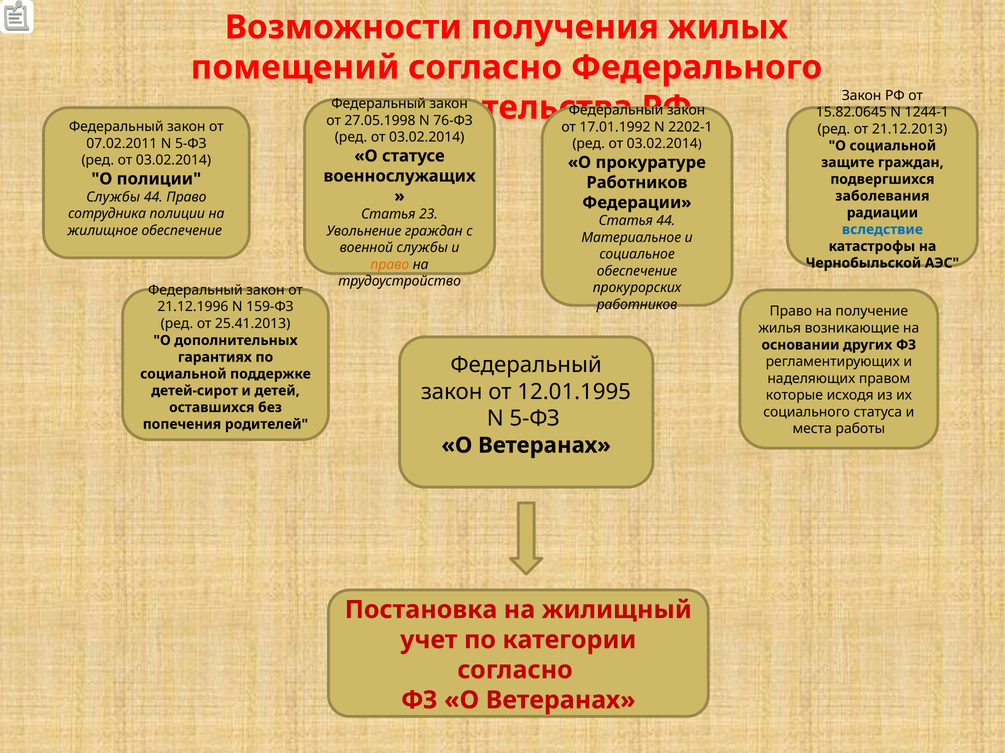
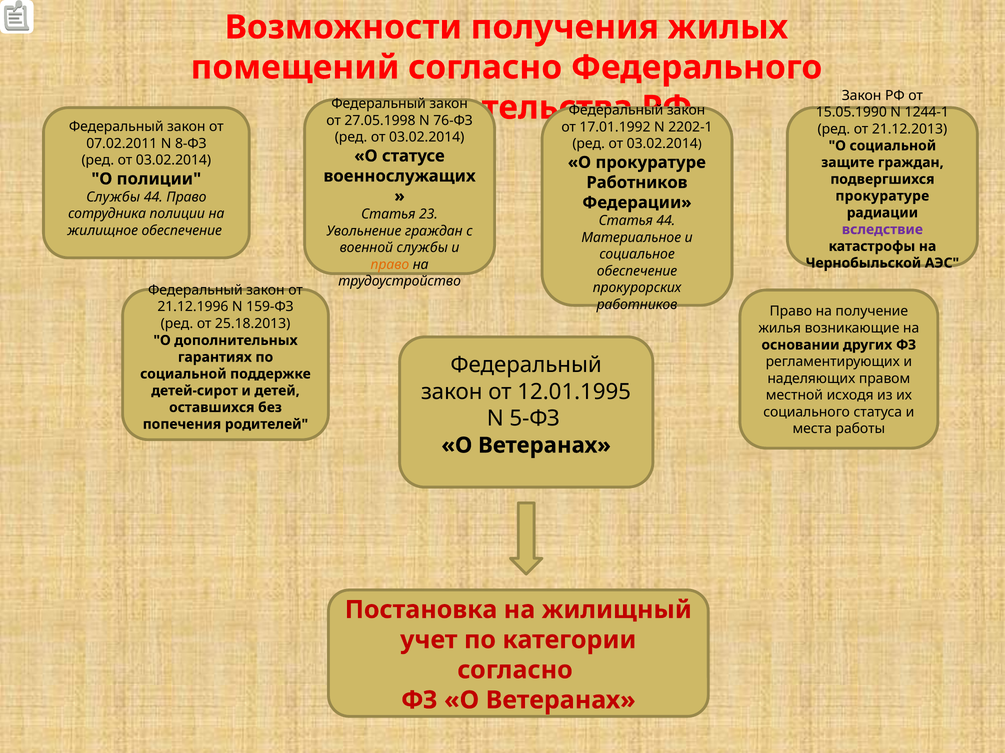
15.82.0645: 15.82.0645 -> 15.05.1990 (851, 112)
07.02.2011 N 5-ФЗ: 5-ФЗ -> 8-ФЗ (191, 144)
заболевания: заболевания -> прокуратуре (882, 196)
вследствие colour: blue -> purple (882, 230)
25.41.2013: 25.41.2013 -> 25.18.2013 (253, 324)
которые: которые -> местной (794, 396)
